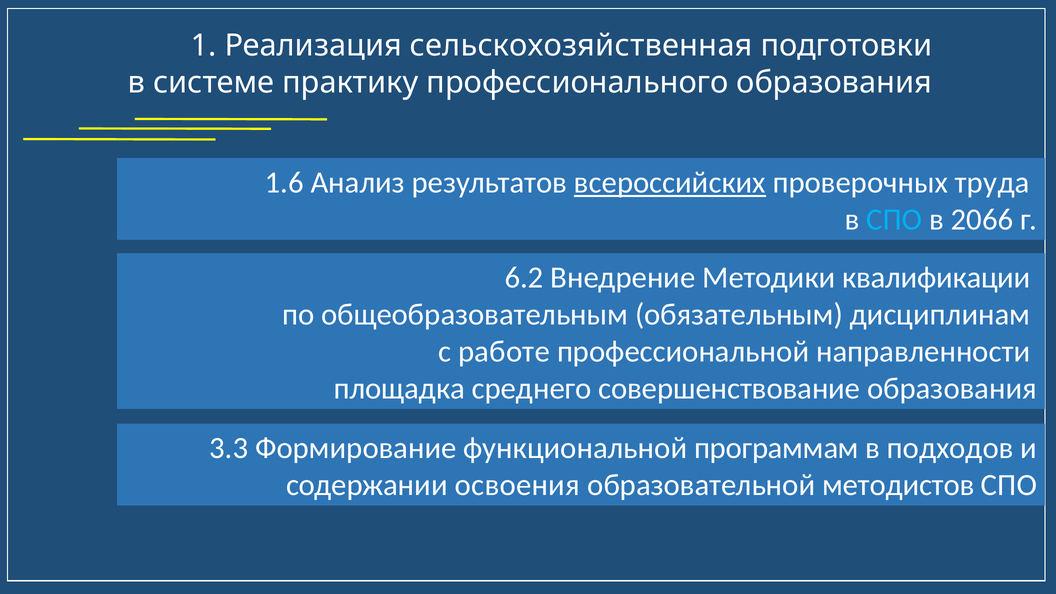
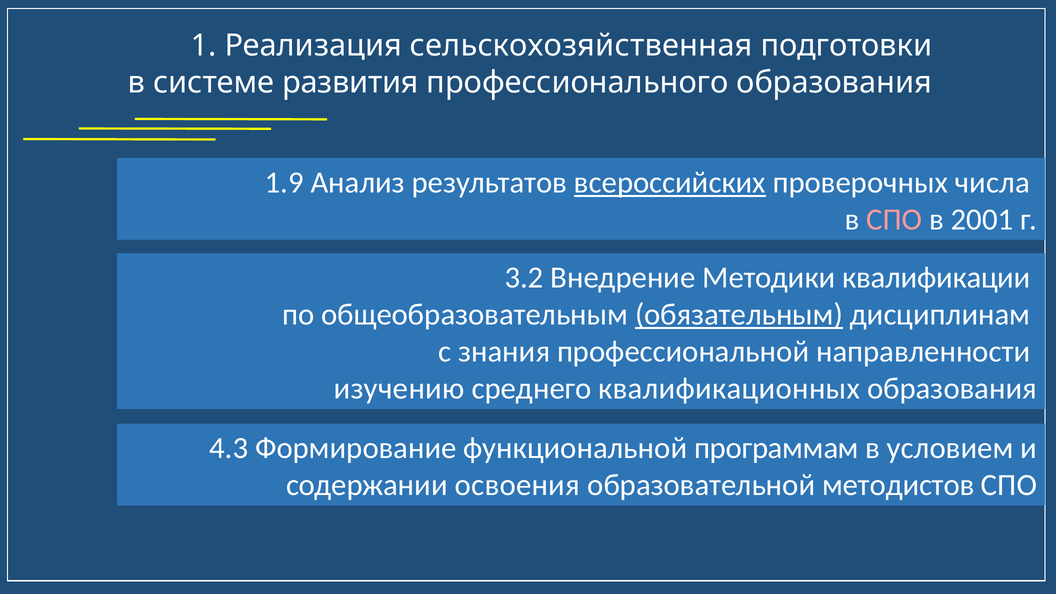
практику: практику -> развития (350, 83)
1.6: 1.6 -> 1.9 (284, 183)
труда: труда -> числа (992, 183)
СПО colour: light blue -> pink (894, 220)
2066: 2066 -> 2001 (982, 220)
6.2: 6.2 -> 3.2 (524, 278)
обязательным underline: none -> present (739, 315)
работе: работе -> знания (504, 352)
площадка: площадка -> изучению (399, 389)
совершенствование: совершенствование -> квалификационных (729, 389)
3.3: 3.3 -> 4.3 (229, 448)
подходов: подходов -> условием (950, 448)
